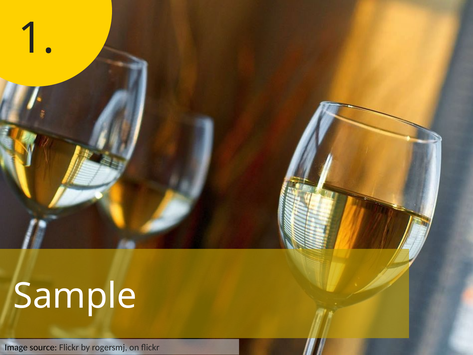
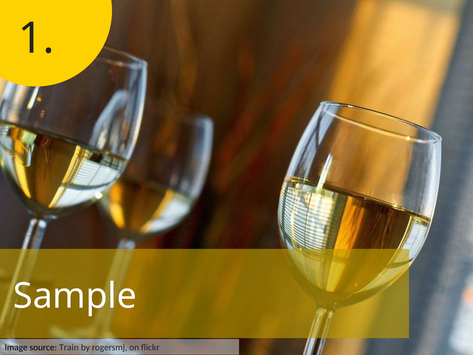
source Flickr: Flickr -> Train (69, 347)
